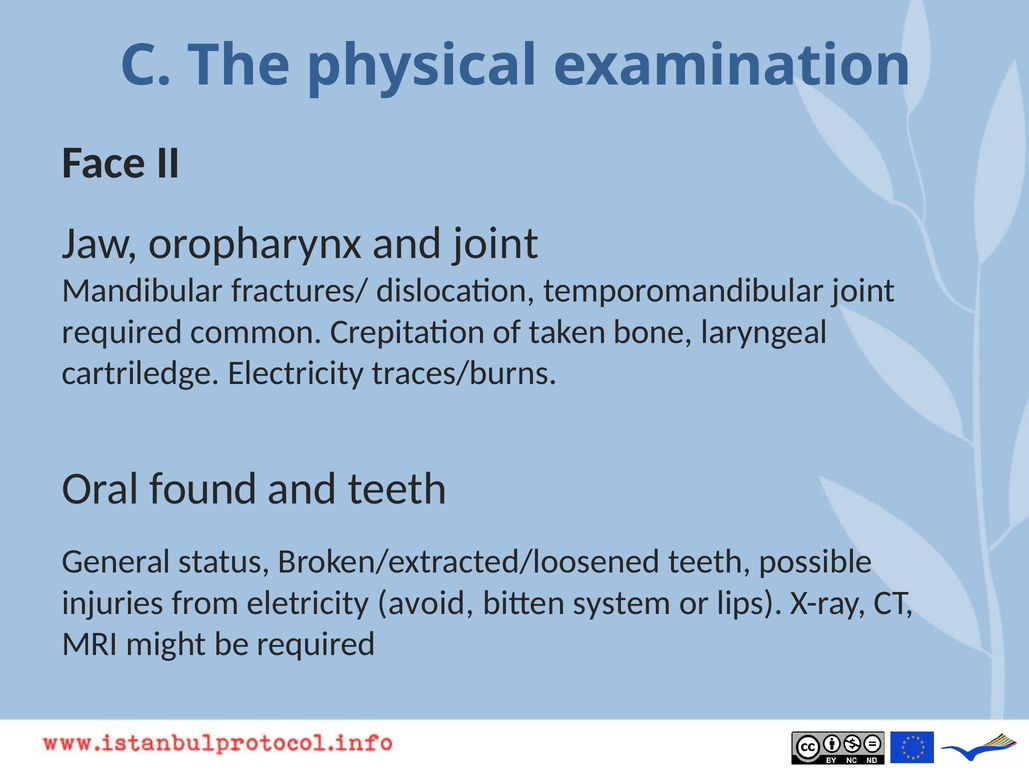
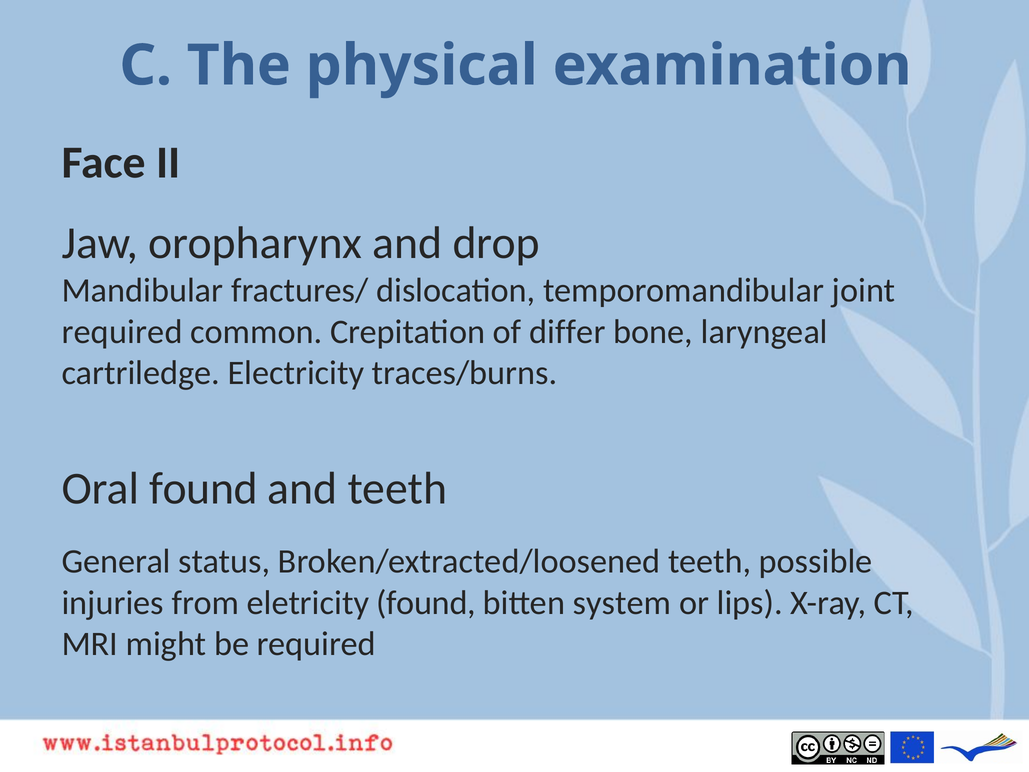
and joint: joint -> drop (496, 243)
taken: taken -> differ (567, 332)
eletricity avoid: avoid -> found (426, 603)
